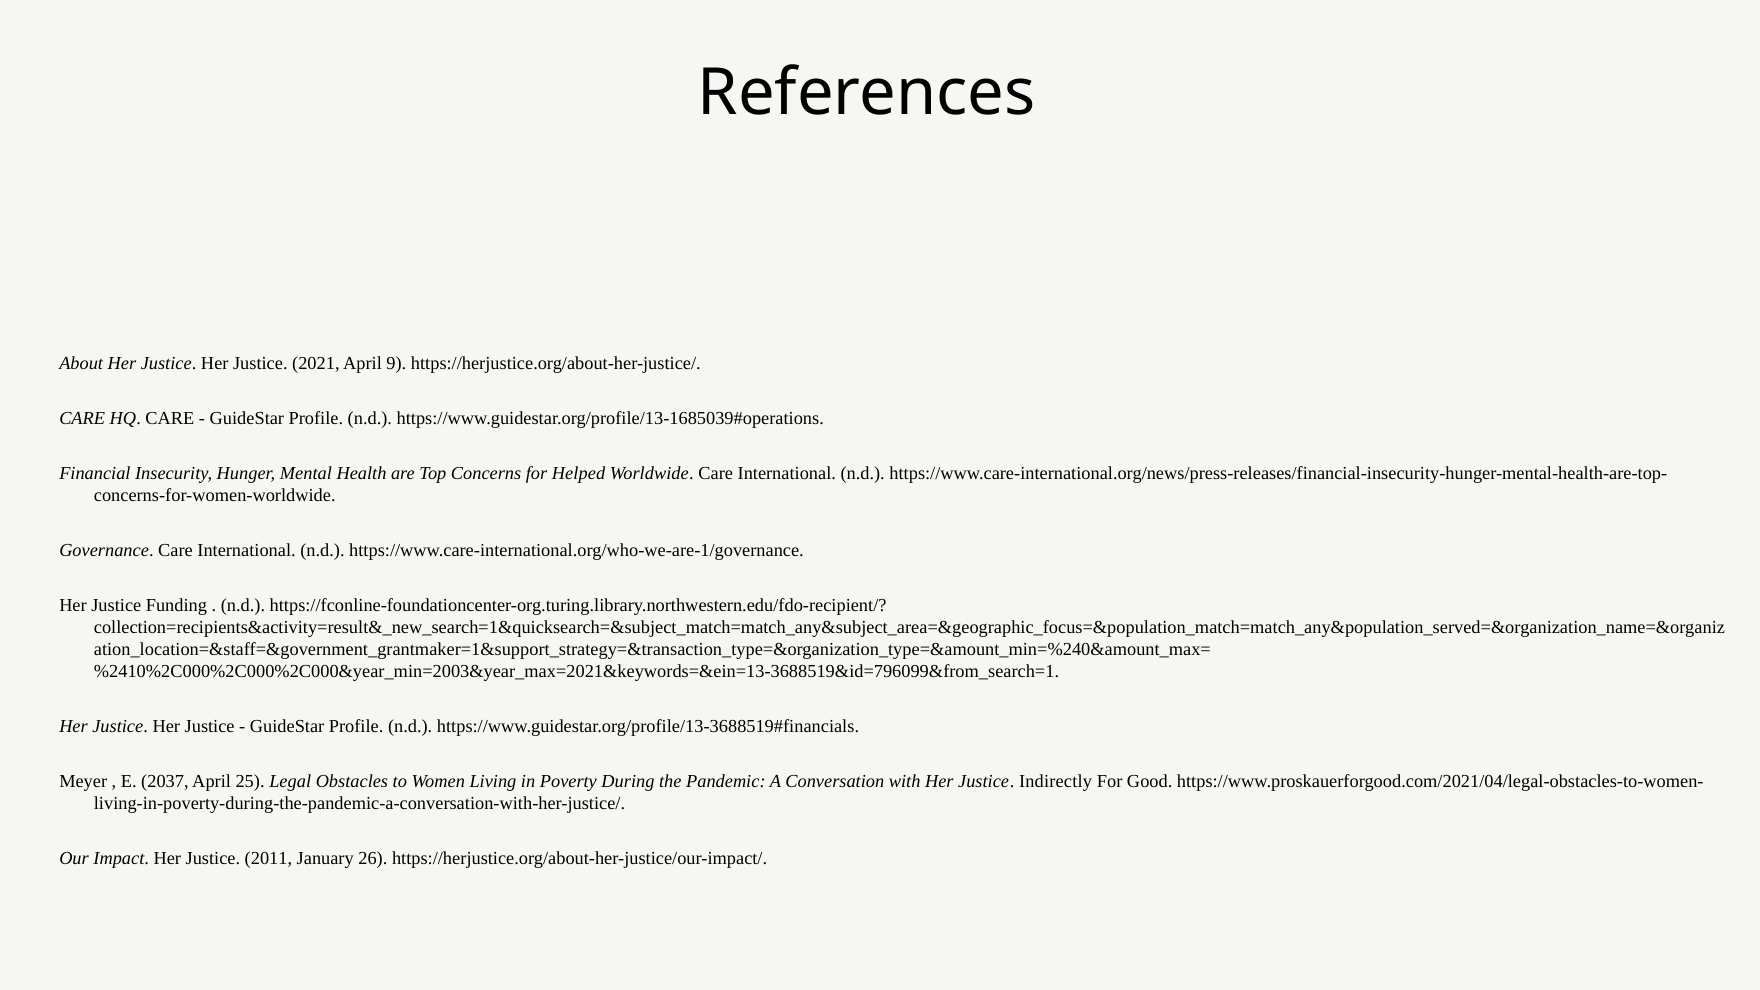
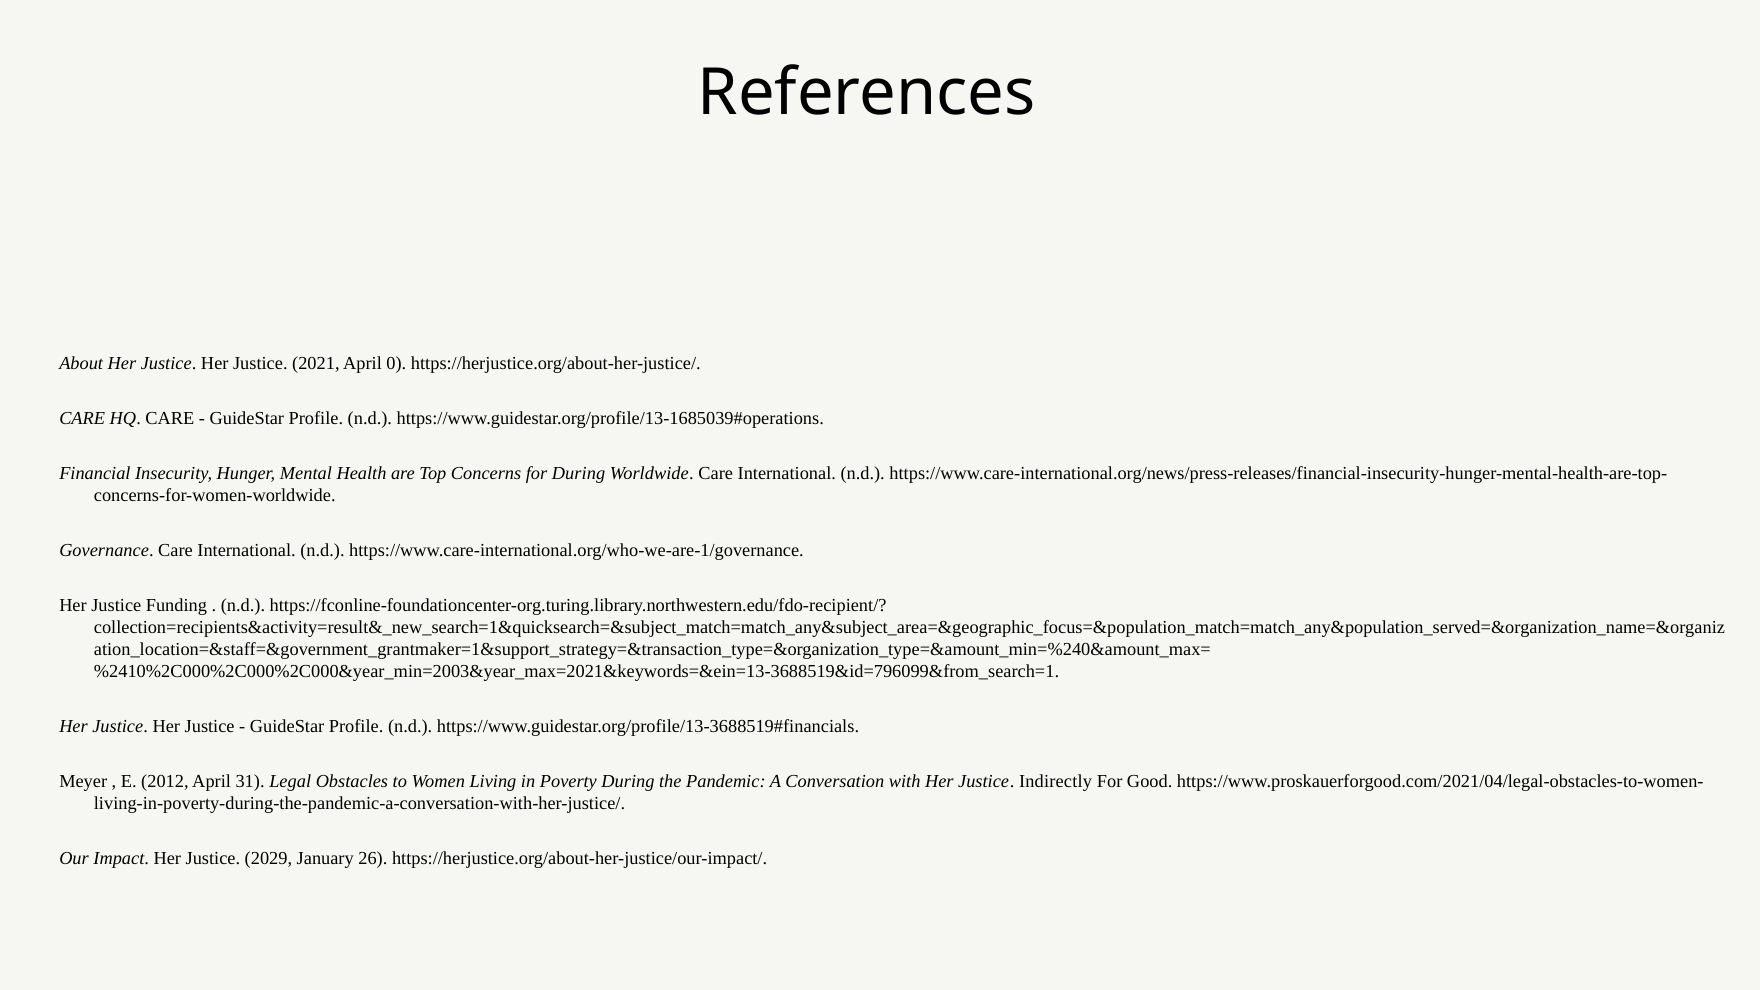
9: 9 -> 0 (396, 363)
for Helped: Helped -> During (579, 473)
2037: 2037 -> 2012 (165, 781)
25: 25 -> 31 (250, 781)
2011: 2011 -> 2029 (268, 858)
